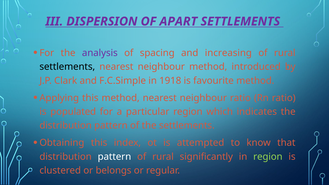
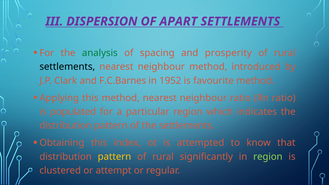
analysis colour: purple -> green (100, 53)
increasing: increasing -> prosperity (228, 53)
F.C.Simple: F.C.Simple -> F.C.Barnes (123, 81)
1918: 1918 -> 1952 (170, 81)
pattern colour: white -> yellow (114, 157)
belongs: belongs -> attempt (114, 170)
